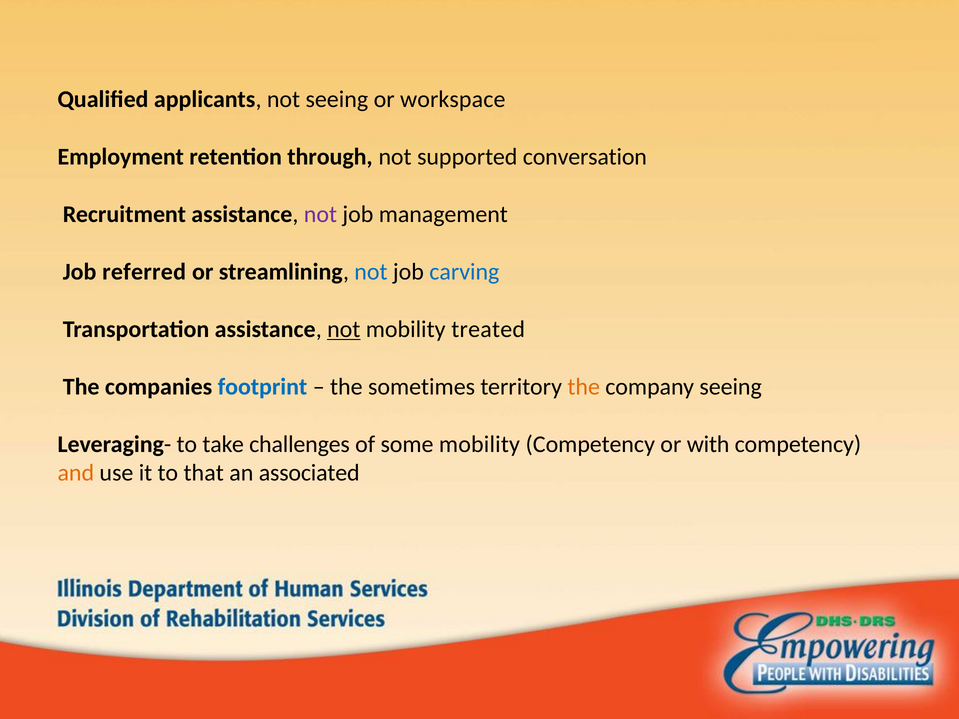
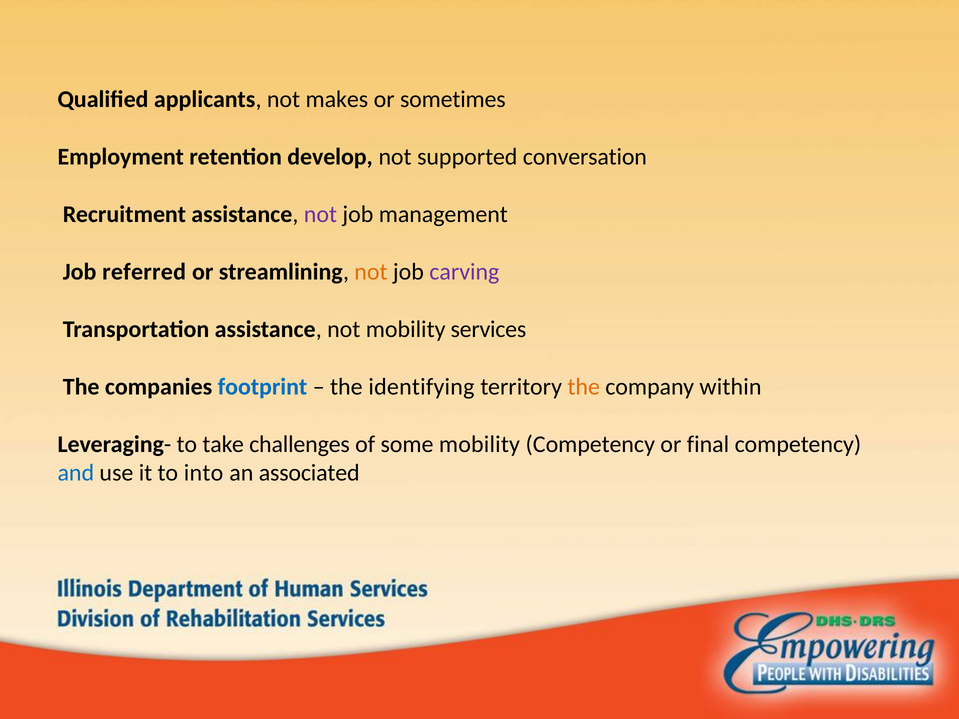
not seeing: seeing -> makes (337, 99)
workspace: workspace -> sometimes (453, 99)
through: through -> develop (330, 157)
not colour: blue -> orange (371, 272)
carving colour: blue -> purple (464, 272)
not underline: present -> none (344, 329)
treated: treated -> services (488, 329)
sometimes: sometimes -> identifying (421, 387)
company seeing: seeing -> within (731, 387)
with: with -> final (708, 444)
and colour: orange -> blue (76, 473)
that: that -> into (204, 473)
